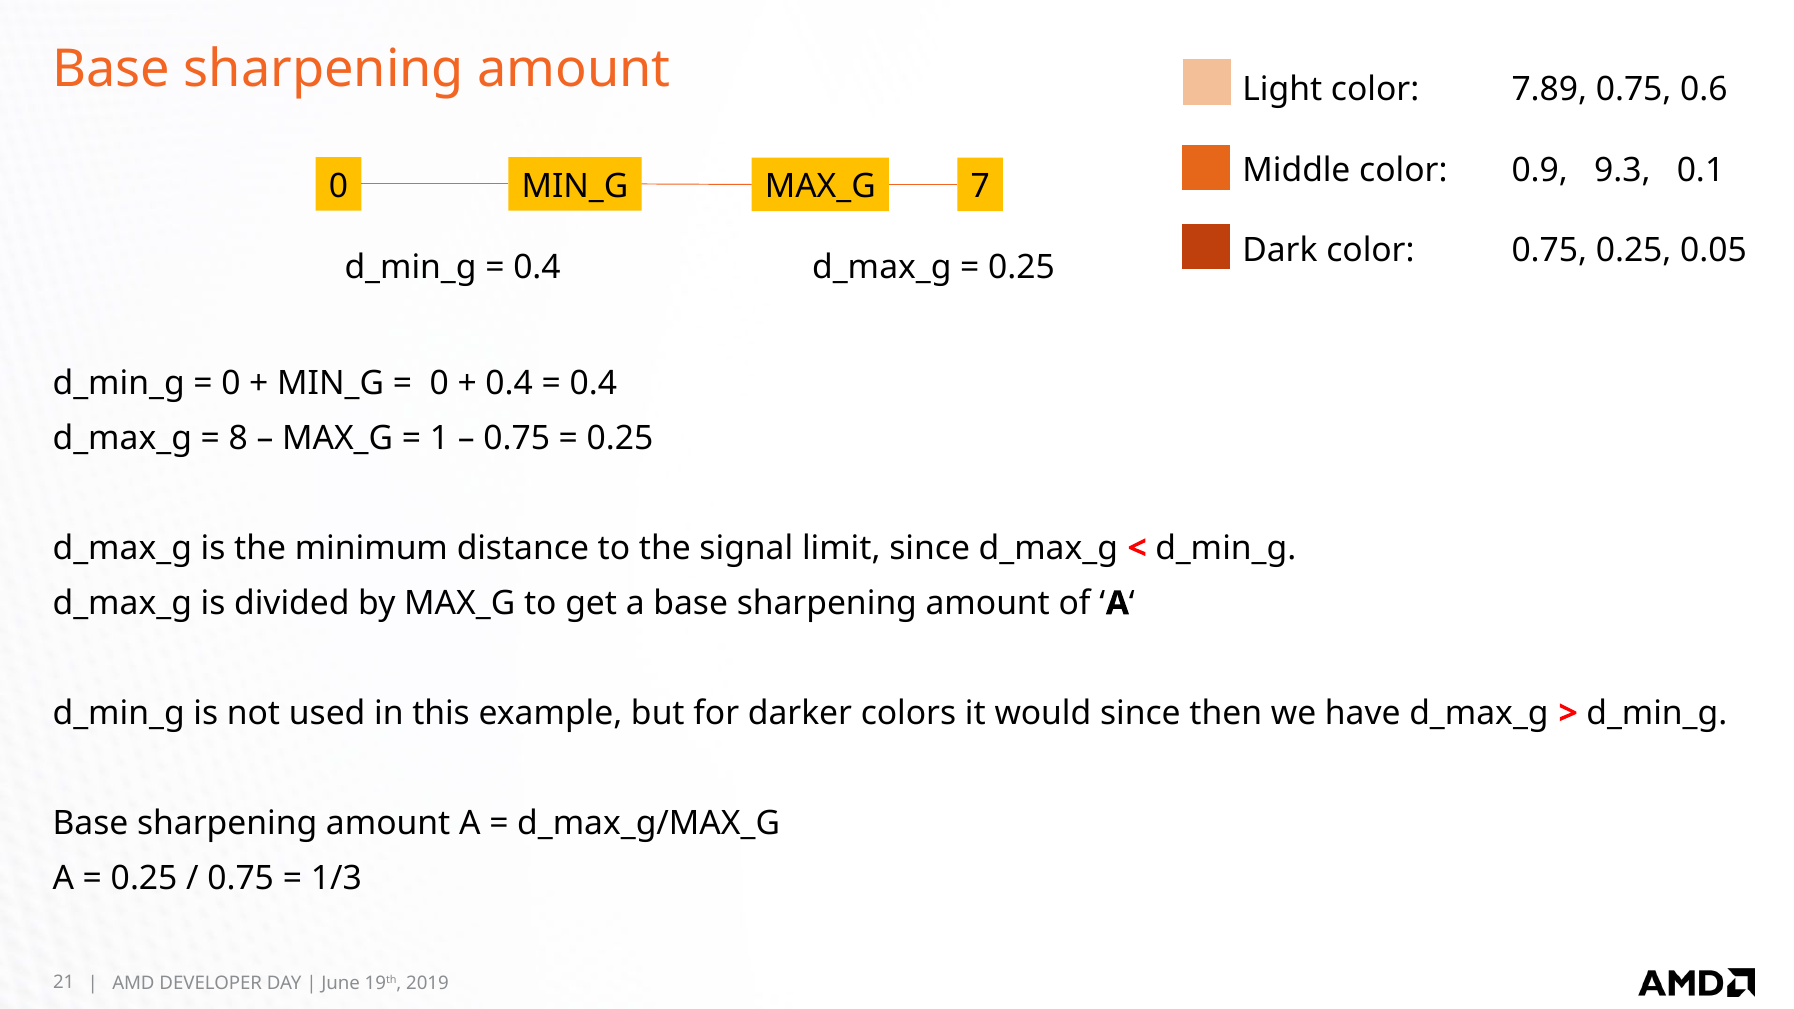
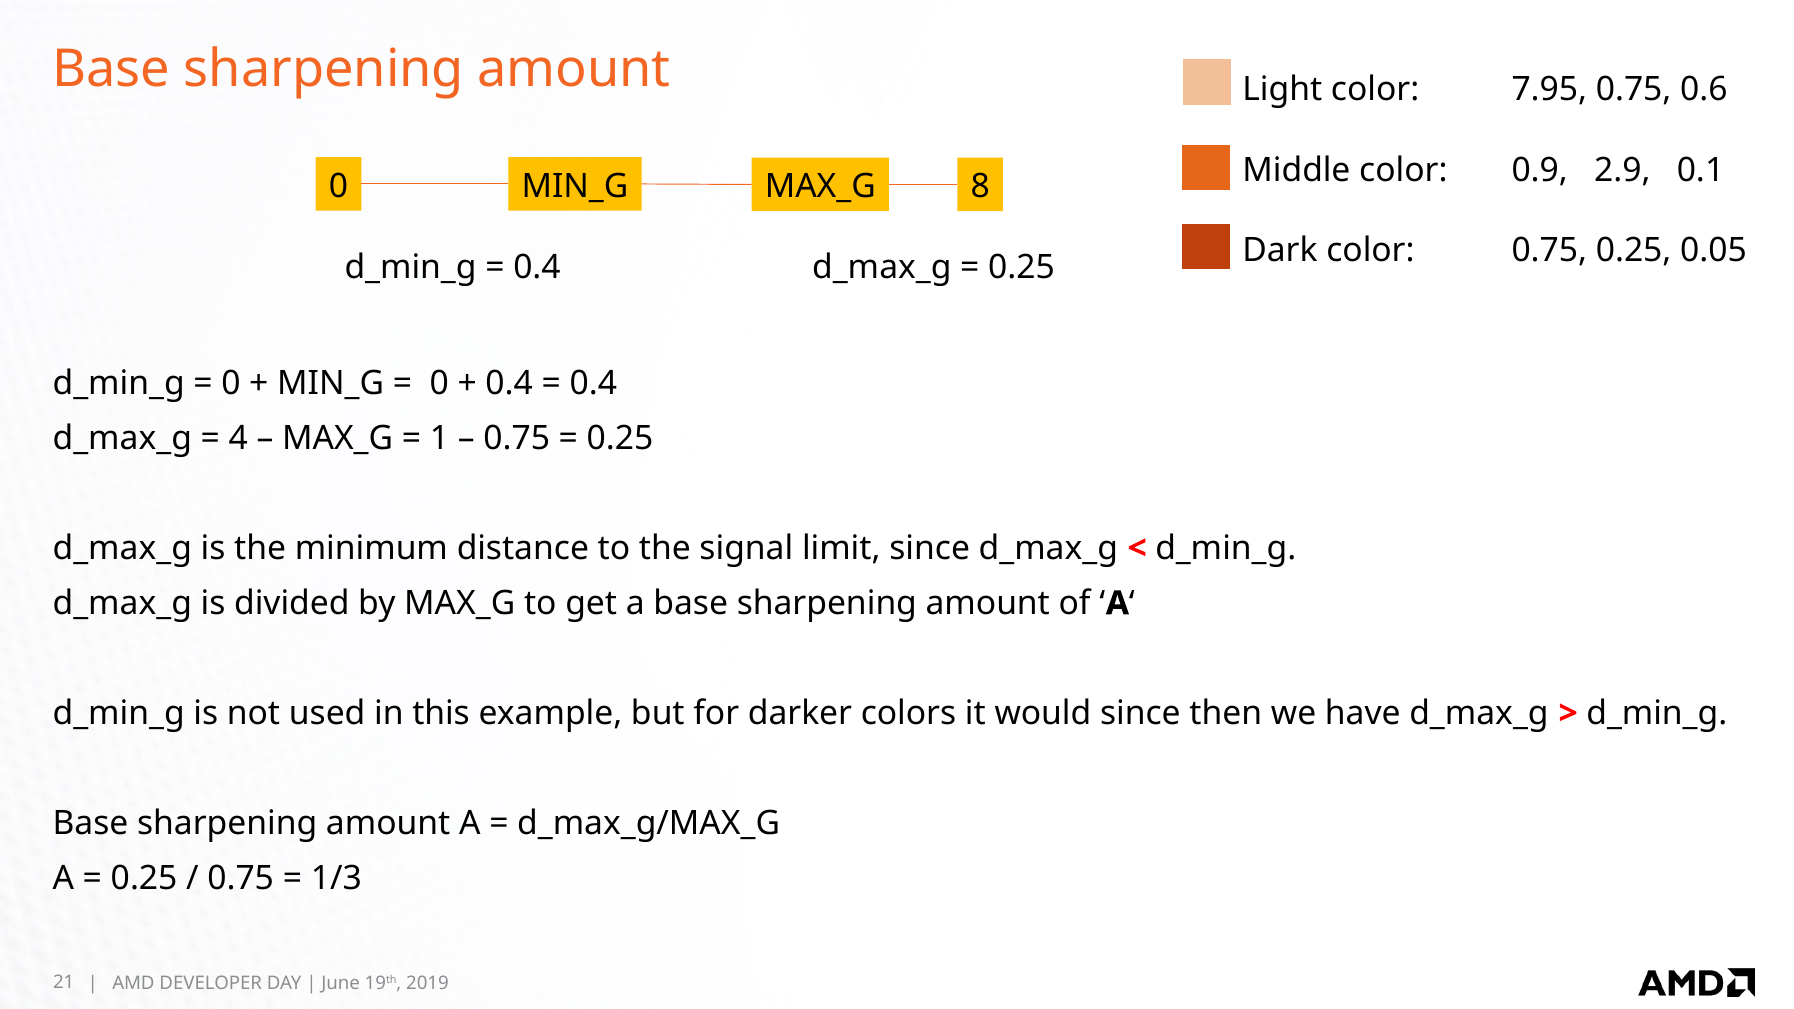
7.89: 7.89 -> 7.95 (1549, 89)
9.3: 9.3 -> 2.9 (1622, 170)
7: 7 -> 8 (980, 187)
8: 8 -> 4 (238, 438)
